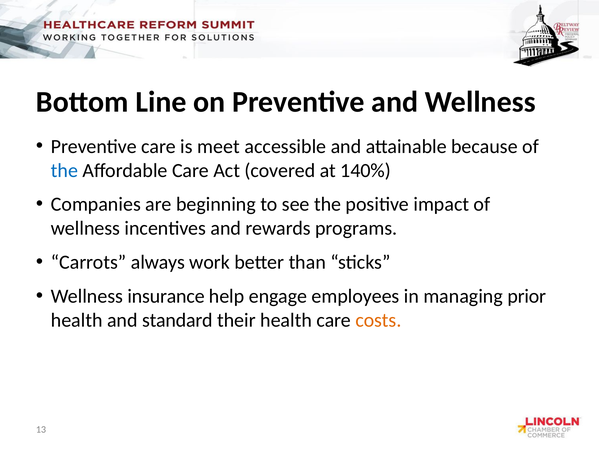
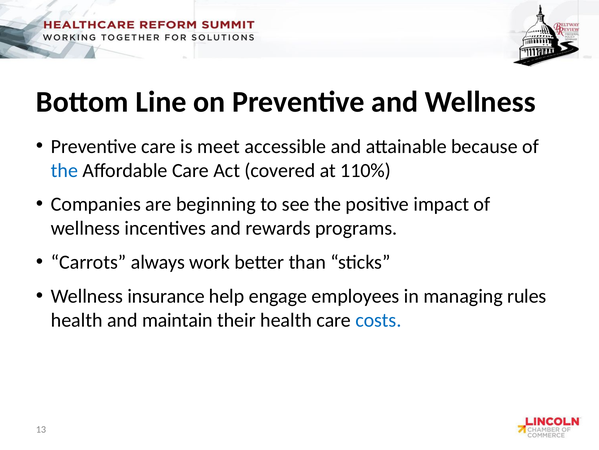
140%: 140% -> 110% (366, 170)
prior: prior -> rules (527, 296)
standard: standard -> maintain (177, 320)
costs colour: orange -> blue (378, 320)
